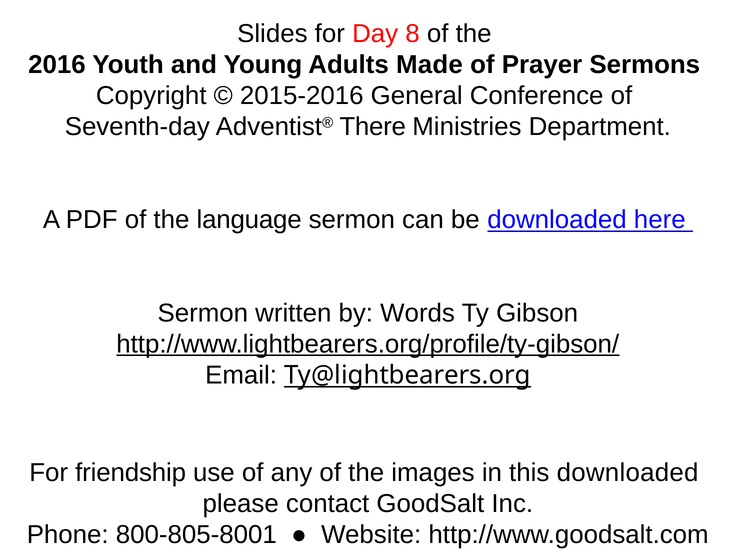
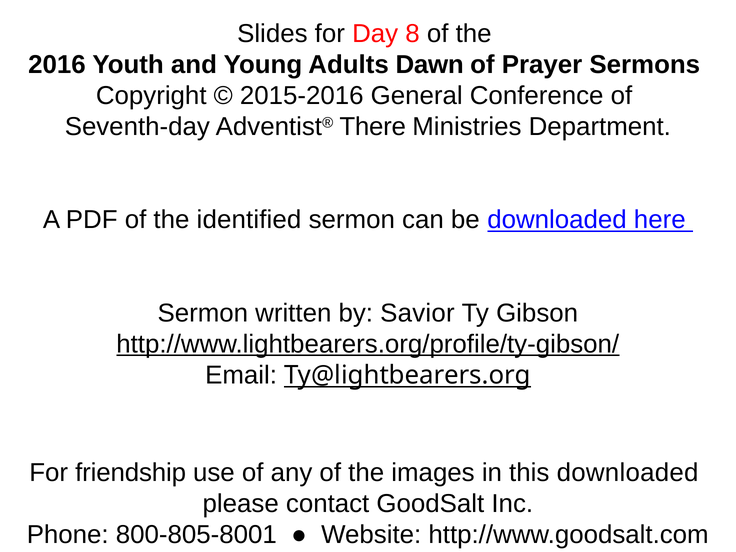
Made: Made -> Dawn (430, 65)
language: language -> identified (249, 220)
Words: Words -> Savior (417, 313)
